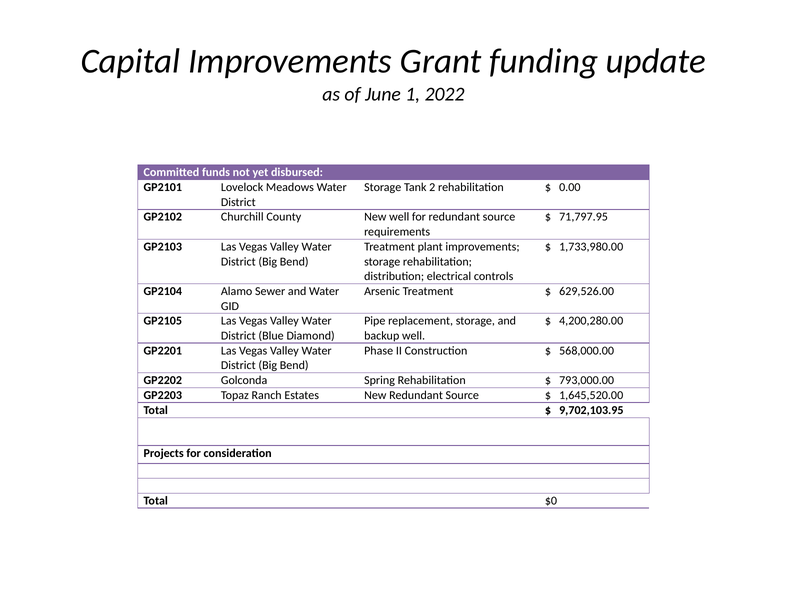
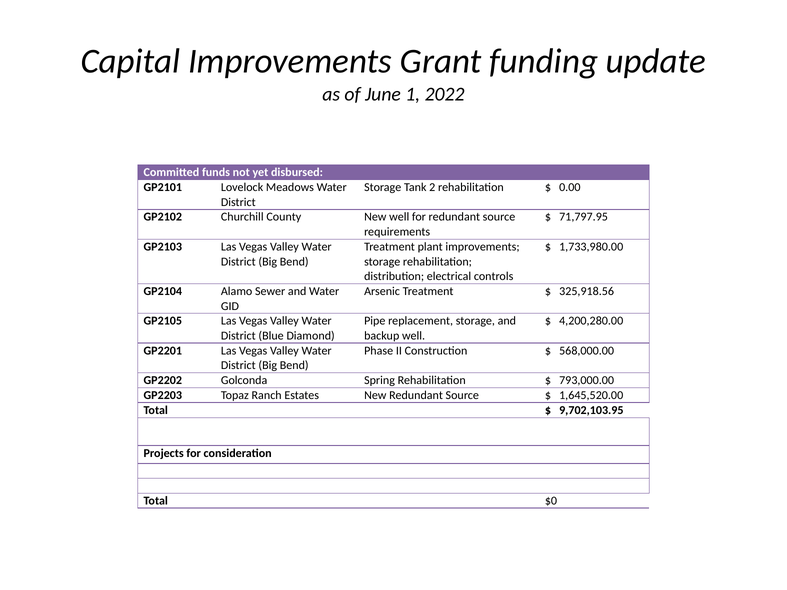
629,526.00: 629,526.00 -> 325,918.56 (587, 291)
